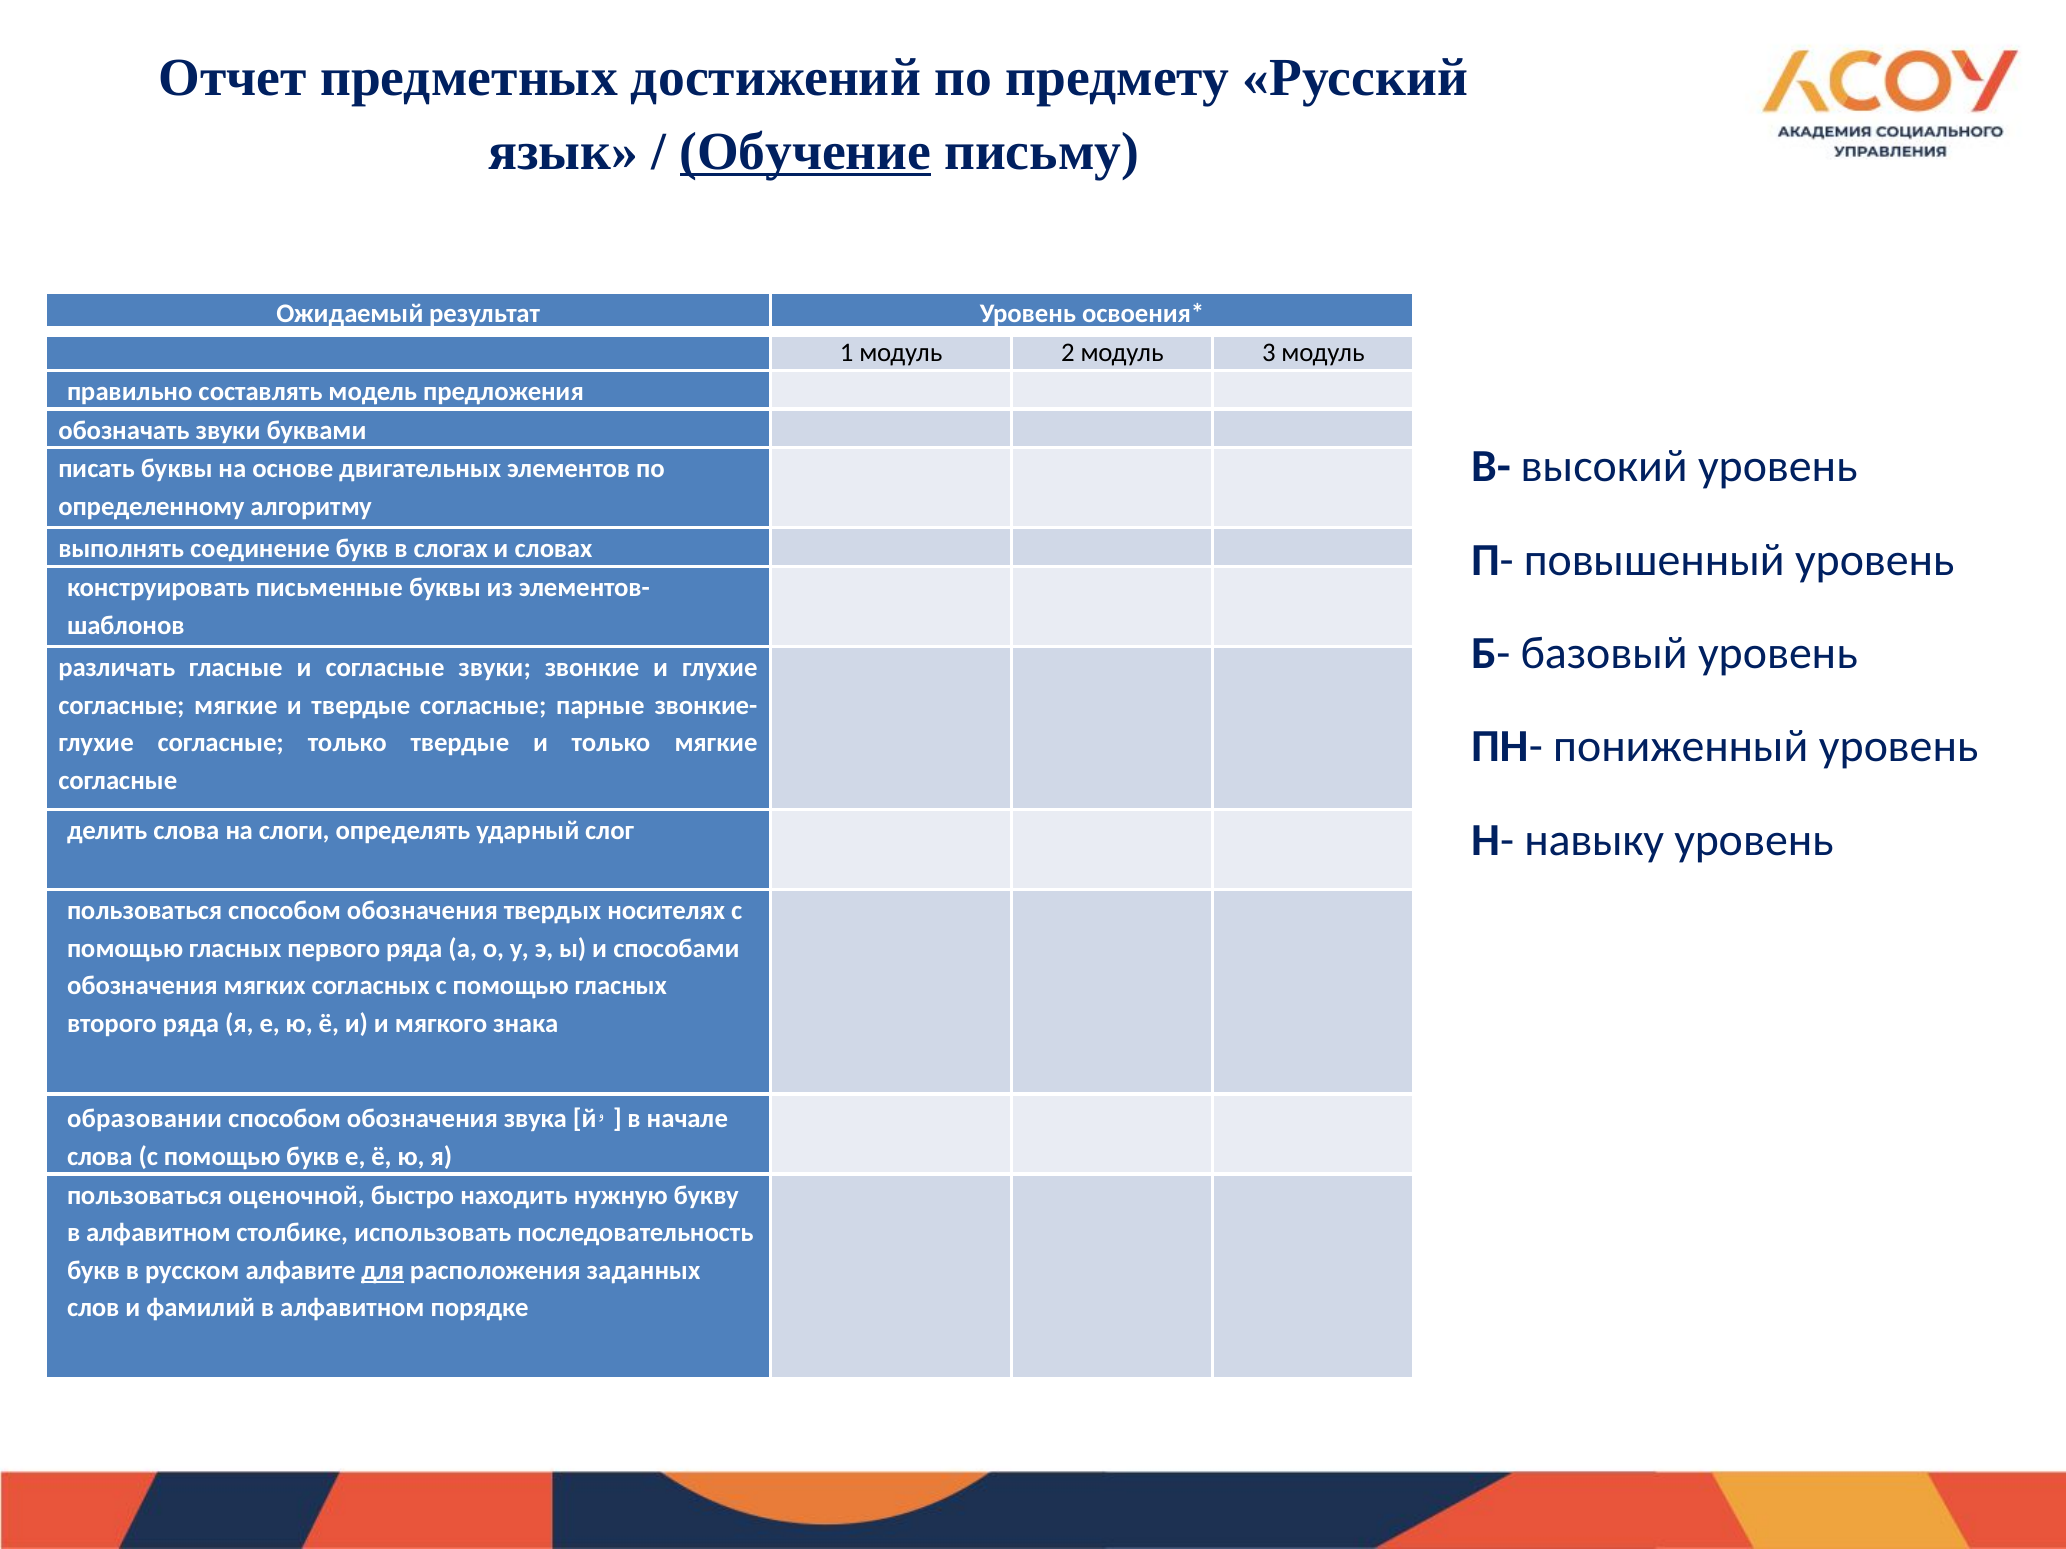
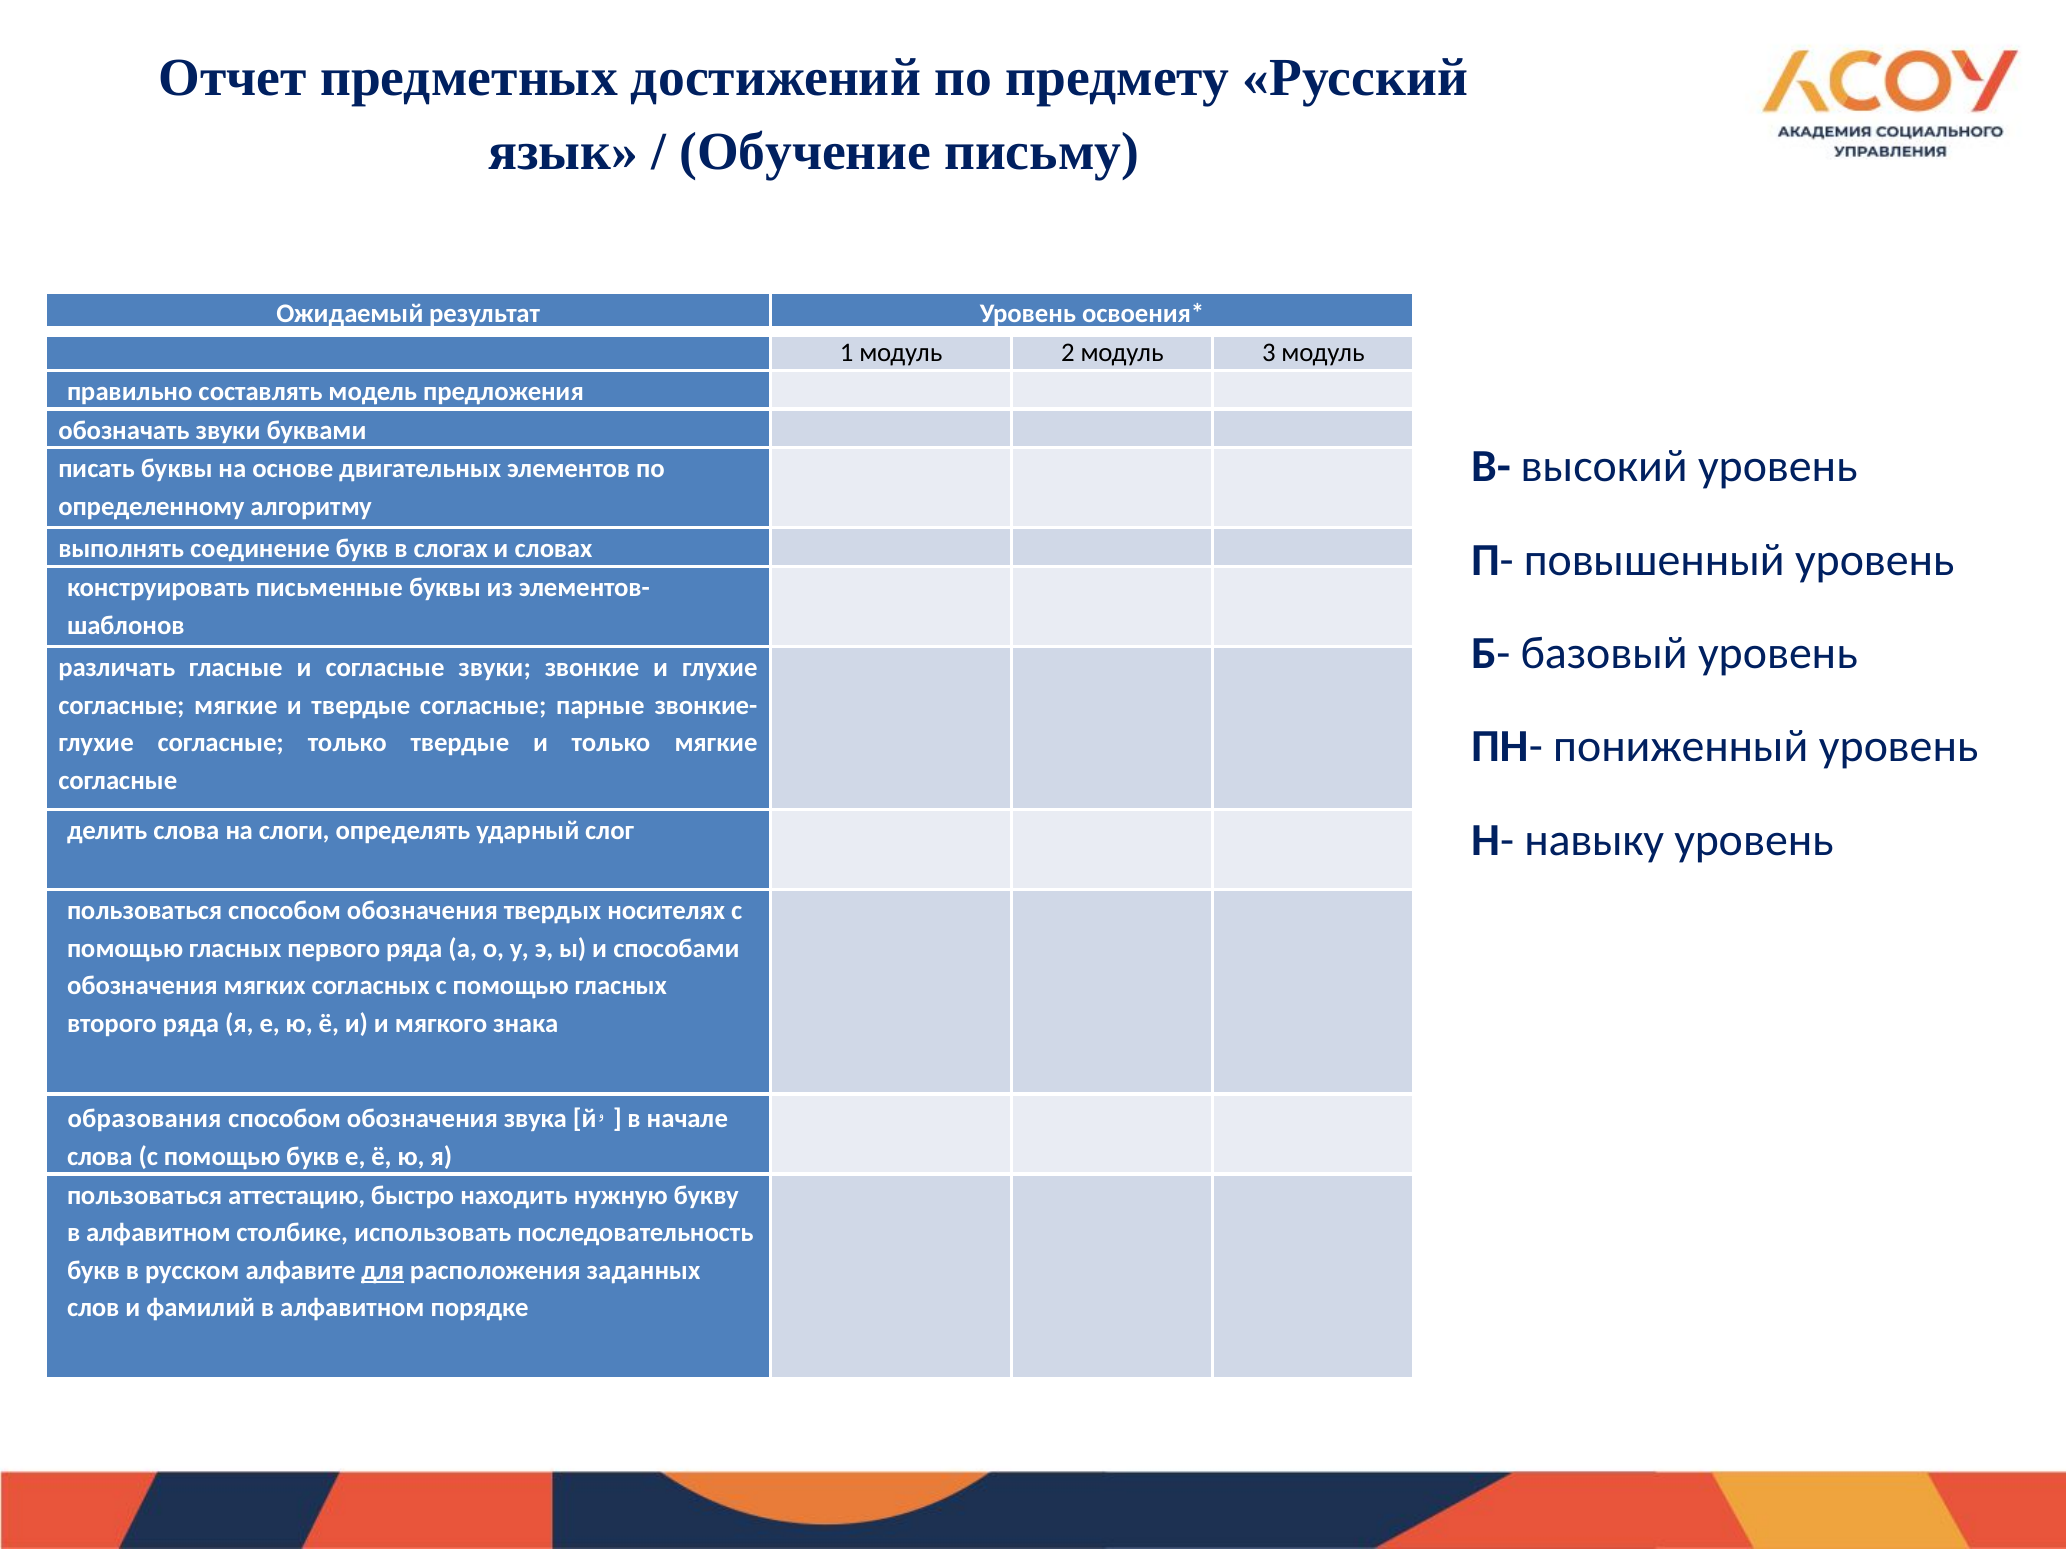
Обучение underline: present -> none (805, 151)
образовании: образовании -> образования (145, 1119)
оценочной: оценочной -> аттестацию (297, 1196)
